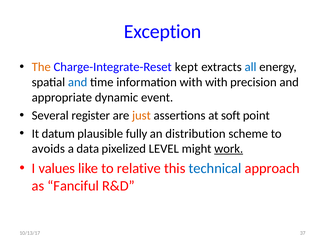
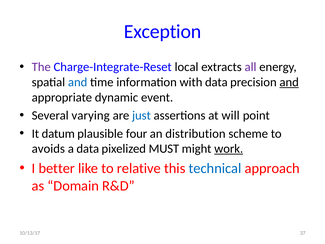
The colour: orange -> purple (41, 67)
kept: kept -> local (187, 67)
all colour: blue -> purple (251, 67)
with with: with -> data (216, 82)
and underline: none -> present (289, 82)
register: register -> varying (91, 115)
just colour: orange -> blue (141, 115)
soft: soft -> will (231, 115)
fully: fully -> four (137, 133)
LEVEL: LEVEL -> MUST (164, 149)
values: values -> better (57, 168)
Fanciful: Fanciful -> Domain (73, 186)
